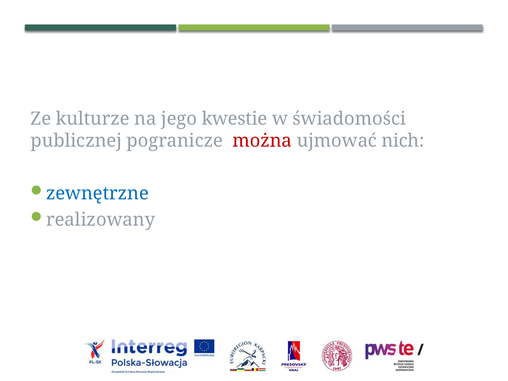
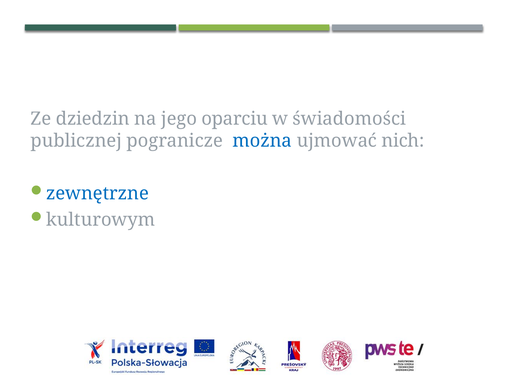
kulturze: kulturze -> dziedzin (93, 119)
kwestie: kwestie -> oparciu (235, 119)
można colour: red -> blue (262, 141)
realizowany: realizowany -> kulturowym (101, 220)
